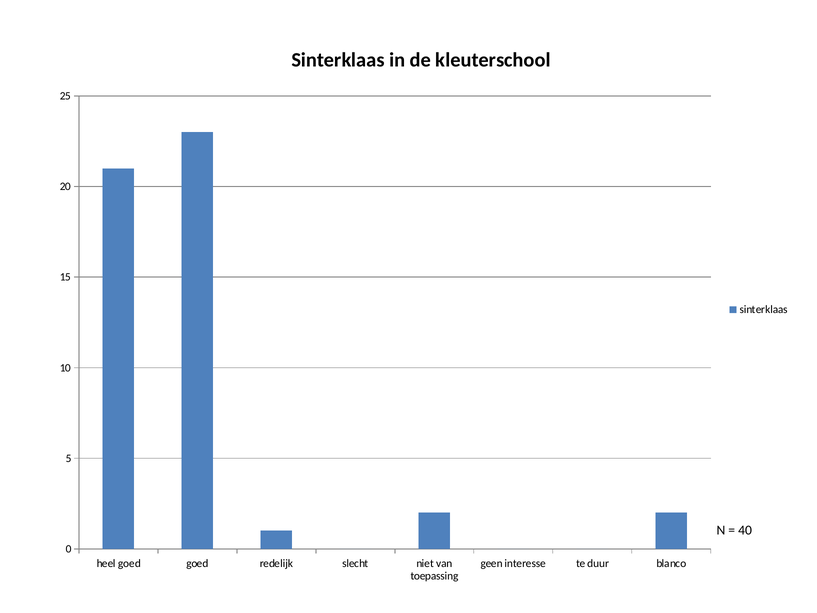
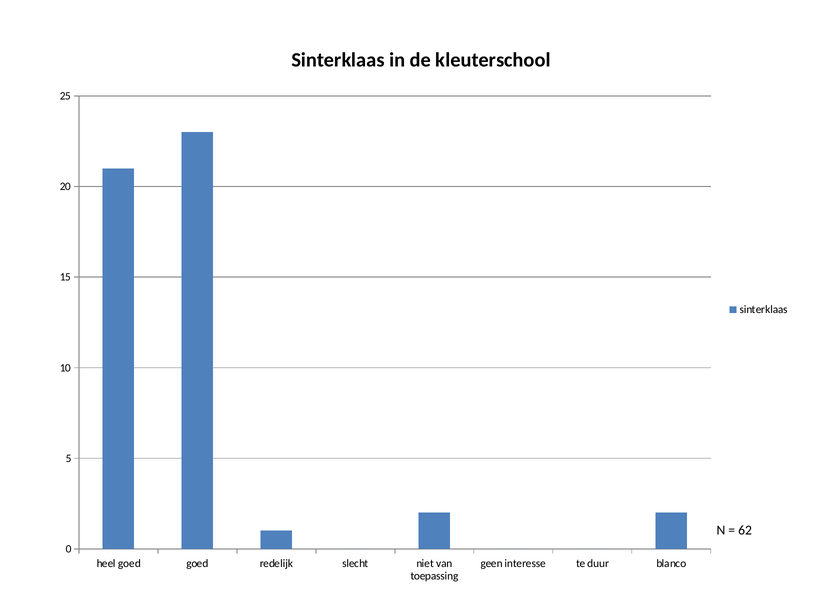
40: 40 -> 62 (745, 530)
